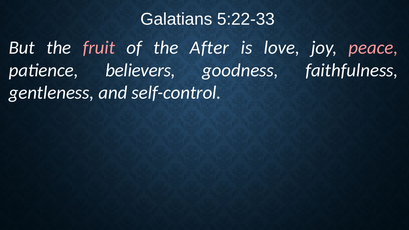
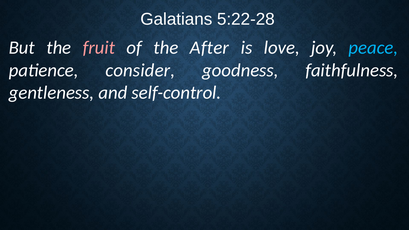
5:22-33: 5:22-33 -> 5:22-28 (246, 19)
peace colour: pink -> light blue (373, 48)
believers: believers -> consider (140, 70)
